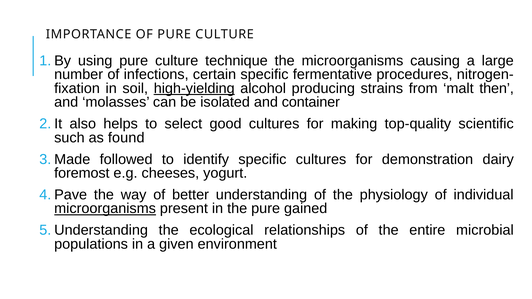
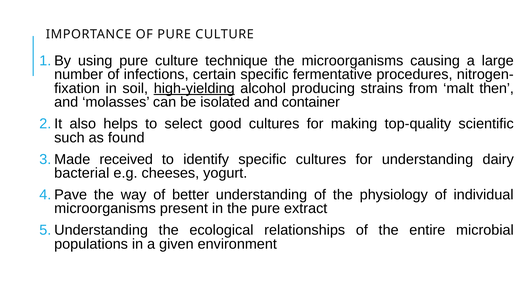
followed: followed -> received (126, 159)
for demonstration: demonstration -> understanding (428, 159)
foremost: foremost -> bacterial (82, 173)
microorganisms underline: present -> none (105, 209)
gained: gained -> extract (306, 209)
